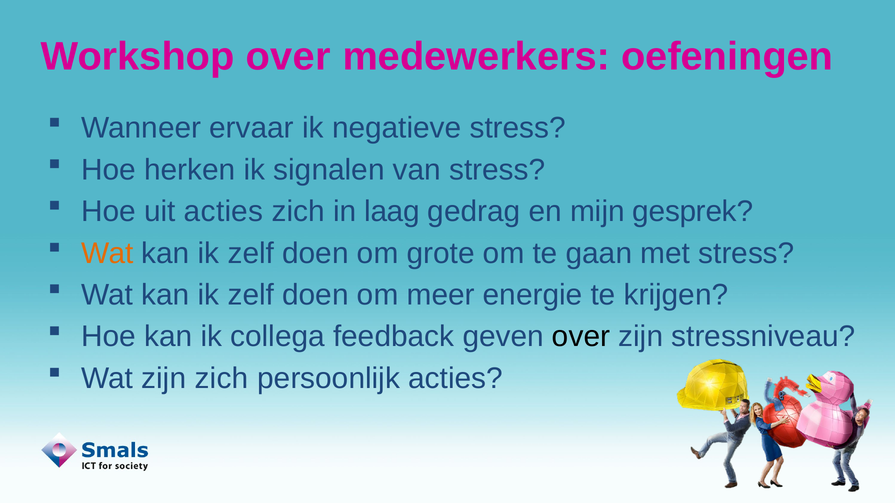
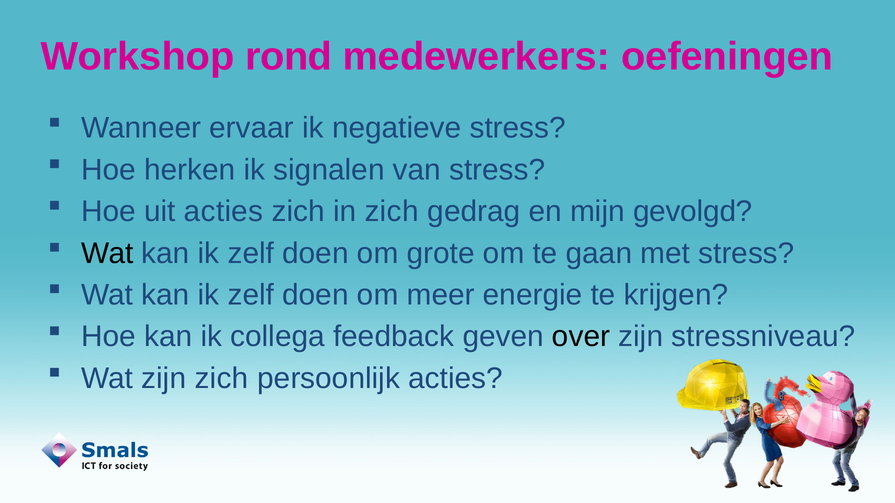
Workshop over: over -> rond (289, 57)
in laag: laag -> zich (392, 212)
gesprek: gesprek -> gevolgd (693, 212)
Wat colour: orange -> black (107, 253)
